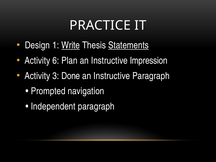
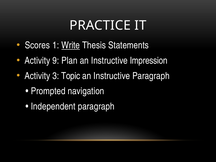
Design: Design -> Scores (37, 45)
Statements underline: present -> none (128, 45)
6: 6 -> 9 (56, 61)
Done: Done -> Topic (71, 76)
